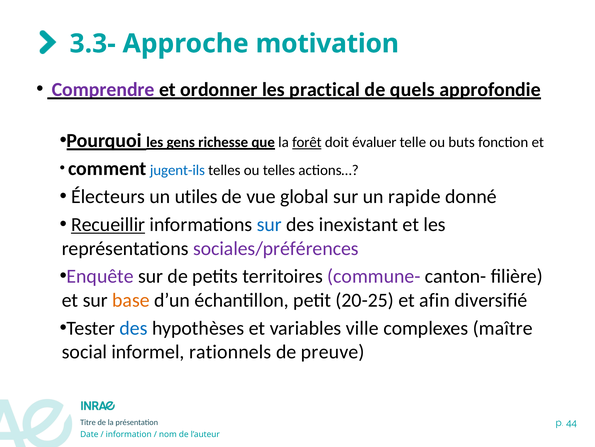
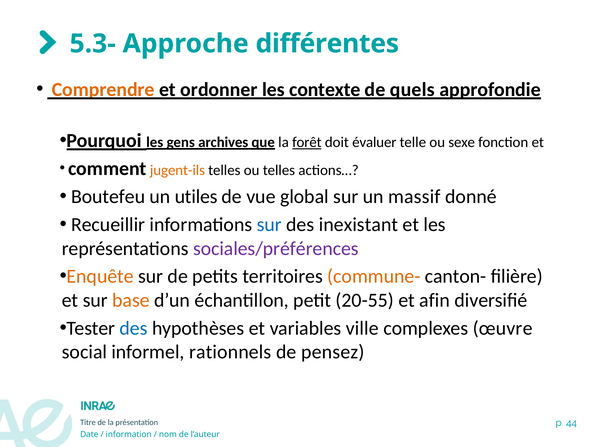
3.3-: 3.3- -> 5.3- (93, 44)
motivation: motivation -> différentes (327, 44)
Comprendre colour: purple -> orange (103, 90)
practical: practical -> contexte (325, 90)
richesse: richesse -> archives (223, 142)
buts: buts -> sexe (462, 142)
jugent-ils colour: blue -> orange (177, 170)
Électeurs: Électeurs -> Boutefeu (108, 196)
rapide: rapide -> massif (414, 196)
Recueillir underline: present -> none (108, 224)
Enquête colour: purple -> orange (100, 276)
commune- colour: purple -> orange (374, 276)
20-25: 20-25 -> 20-55 (365, 300)
maître: maître -> œuvre (503, 328)
preuve: preuve -> pensez (333, 351)
